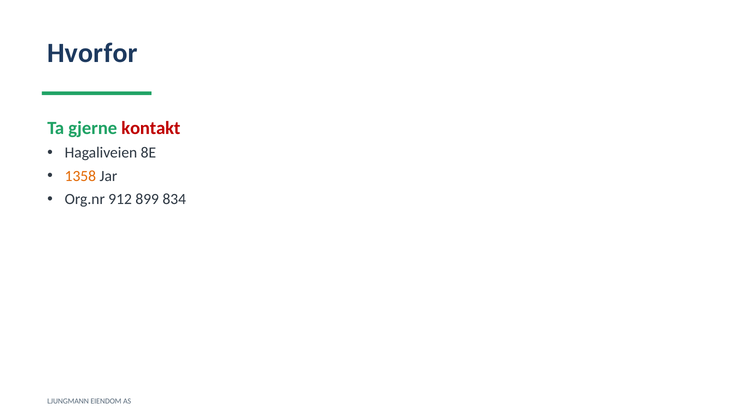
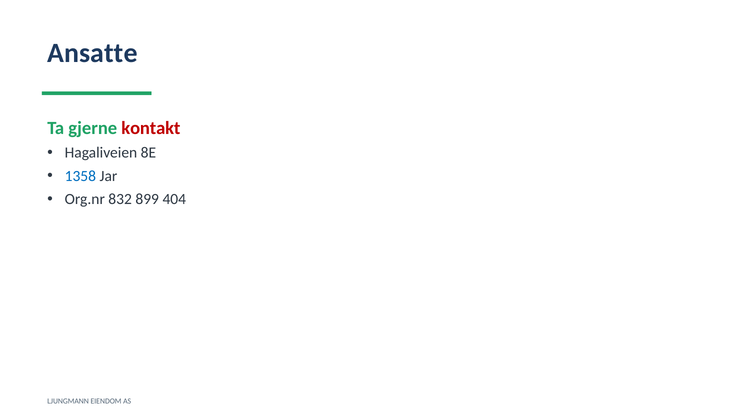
Hvorfor: Hvorfor -> Ansatte (92, 53)
1358 colour: orange -> blue (80, 176)
912: 912 -> 832 (120, 199)
834: 834 -> 404 (174, 199)
